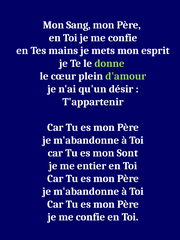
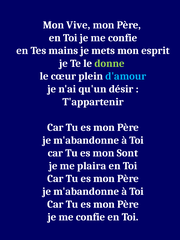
Sang: Sang -> Vive (78, 25)
d'amour colour: light green -> light blue (126, 76)
entier: entier -> plaira (92, 166)
